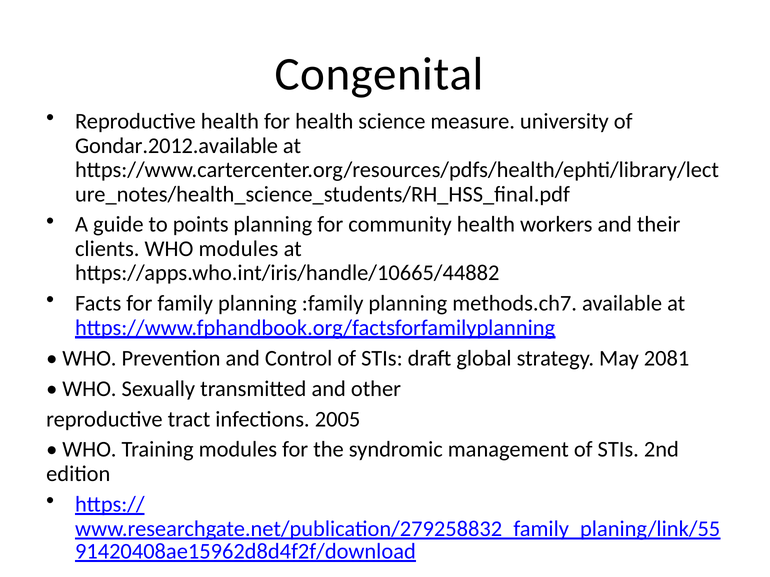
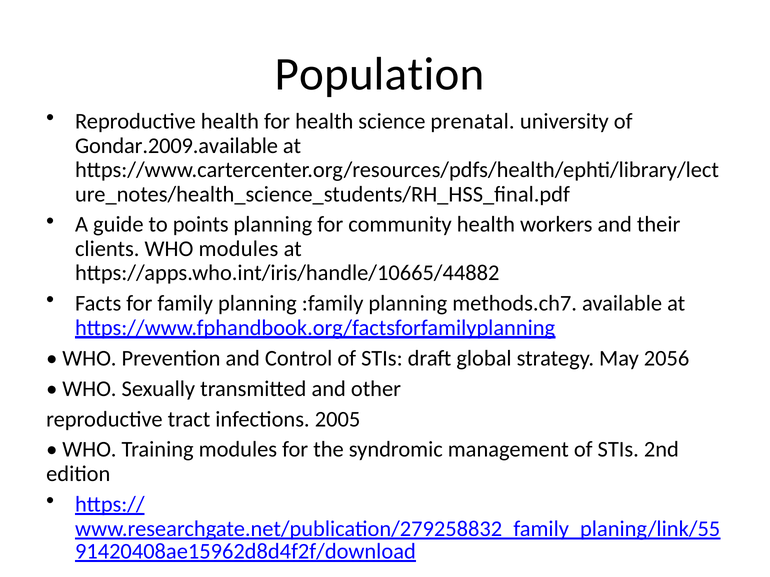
Congenital: Congenital -> Population (379, 75)
measure: measure -> prenatal (473, 122)
Gondar.2012.available: Gondar.2012.available -> Gondar.2009.available (177, 146)
2081: 2081 -> 2056 (667, 359)
